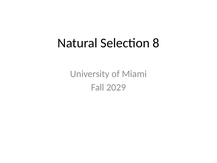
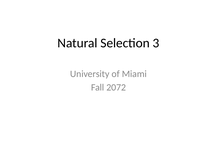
8: 8 -> 3 (156, 43)
2029: 2029 -> 2072 (116, 87)
